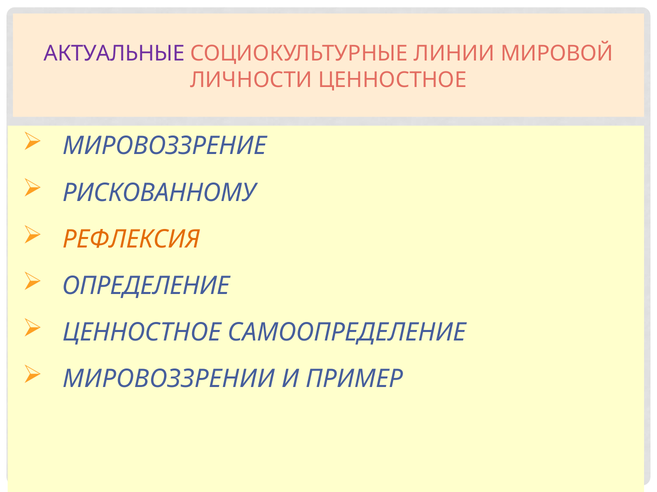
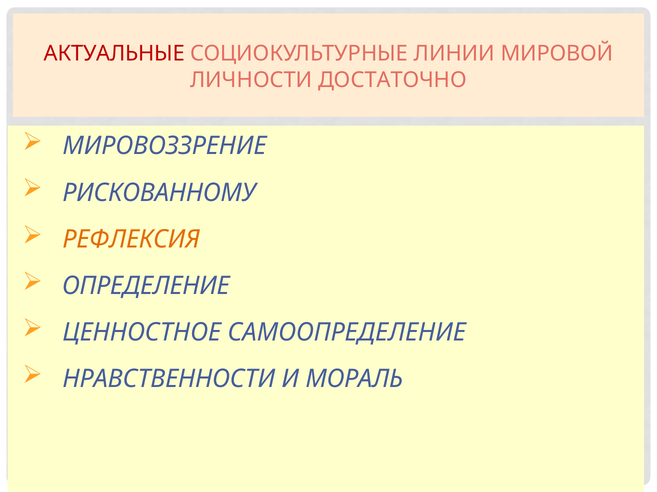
АКТУАЛЬНЫЕ colour: purple -> red (114, 54)
ЛИЧНОСТИ ЦЕННОСТНОЕ: ЦЕННОСТНОЕ -> ДОСТАТОЧНО (392, 80)
МИРОВОЗЗРЕНИИ: МИРОВОЗЗРЕНИИ -> НРАВСТВЕННОСТИ (169, 380)
ПРИМЕР: ПРИМЕР -> МОРАЛЬ (354, 380)
